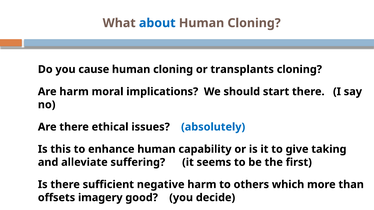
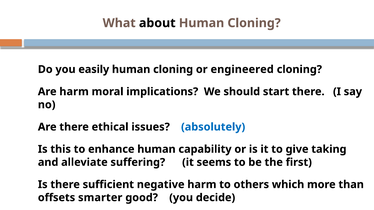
about colour: blue -> black (157, 23)
cause: cause -> easily (94, 69)
transplants: transplants -> engineered (242, 69)
imagery: imagery -> smarter (100, 198)
